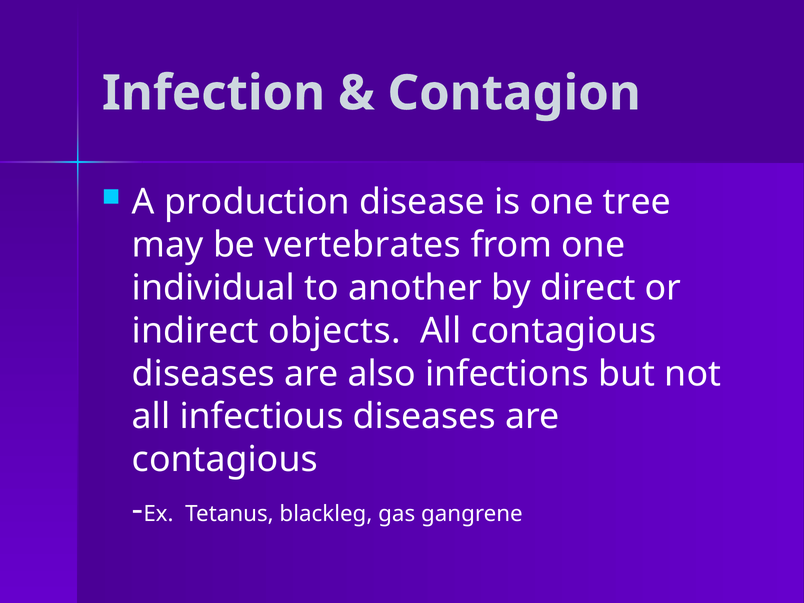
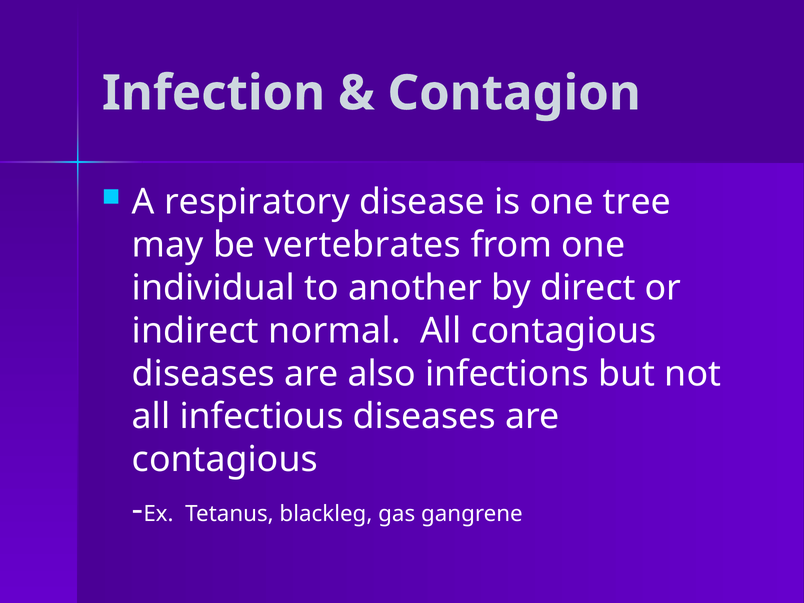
production: production -> respiratory (257, 202)
objects: objects -> normal (335, 331)
